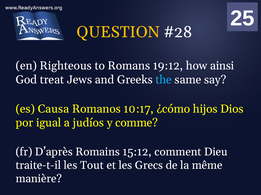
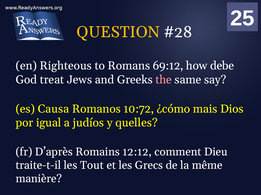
19:12: 19:12 -> 69:12 (168, 66)
ainsi: ainsi -> debe (222, 66)
the colour: light blue -> pink (164, 80)
10:17: 10:17 -> 10:72 (139, 109)
hijos: hijos -> mais (205, 109)
comme: comme -> quelles (136, 123)
15:12: 15:12 -> 12:12 (137, 152)
